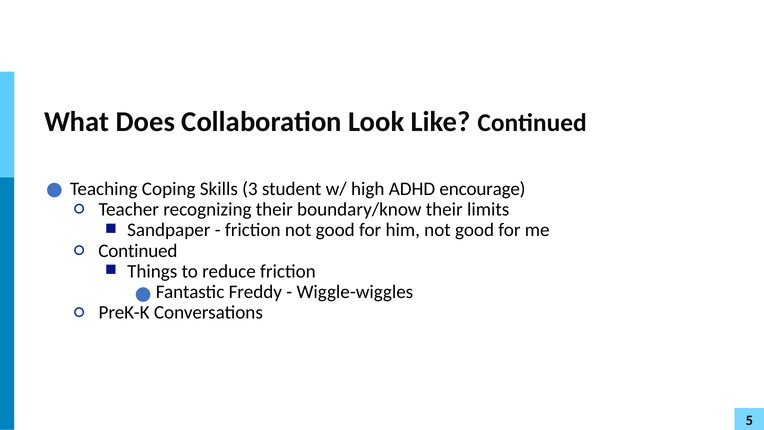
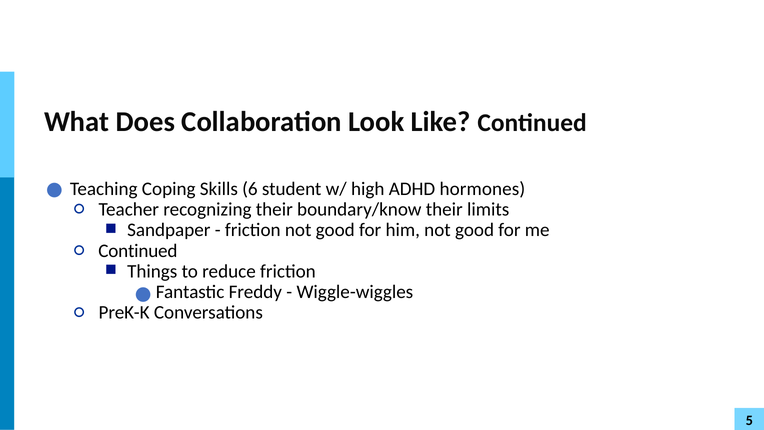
3: 3 -> 6 (250, 189)
encourage: encourage -> hormones (482, 189)
